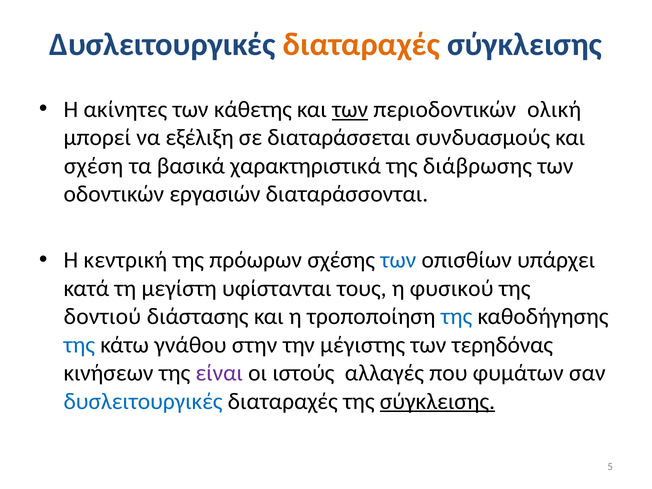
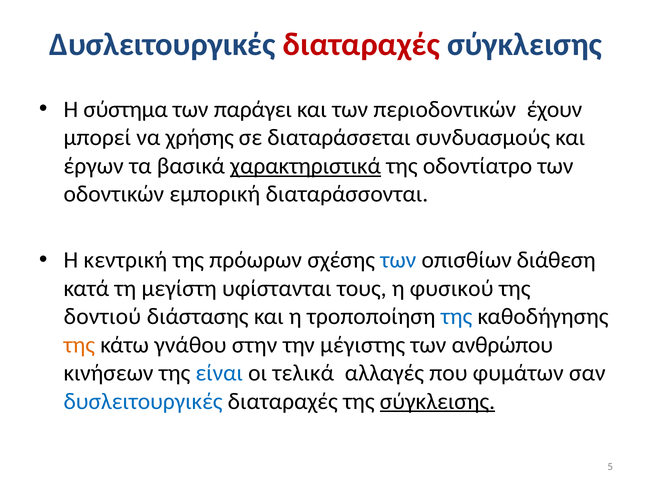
διαταραχές colour: orange -> red (361, 45)
ακίνητες: ακίνητες -> σύστημα (126, 109)
κάθετης: κάθετης -> παράγει (253, 109)
των underline: present -> none (350, 109)
ολική: ολική -> έχουν (554, 109)
εξέλιξη: εξέλιξη -> χρήσης (200, 138)
σχέση: σχέση -> έργων (94, 166)
χαρακτηριστικά underline: none -> present (306, 166)
διάβρωσης: διάβρωσης -> οδοντίατρο (478, 166)
εργασιών: εργασιών -> εμπορική (215, 194)
υπάρχει: υπάρχει -> διάθεση (556, 260)
της colour: blue -> orange (79, 345)
τερηδόνας: τερηδόνας -> ανθρώπου (502, 345)
είναι colour: purple -> blue (219, 373)
ιστούς: ιστούς -> τελικά (303, 373)
